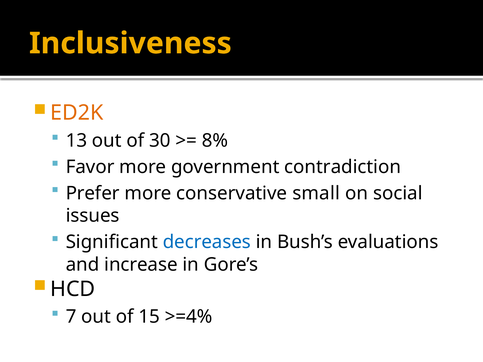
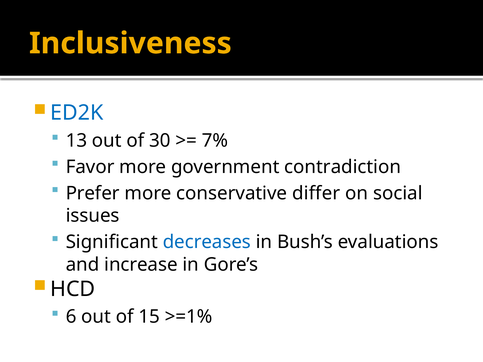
ED2K colour: orange -> blue (77, 113)
8%: 8% -> 7% (215, 141)
small: small -> differ (316, 193)
7: 7 -> 6 (71, 317)
>=4%: >=4% -> >=1% (189, 317)
